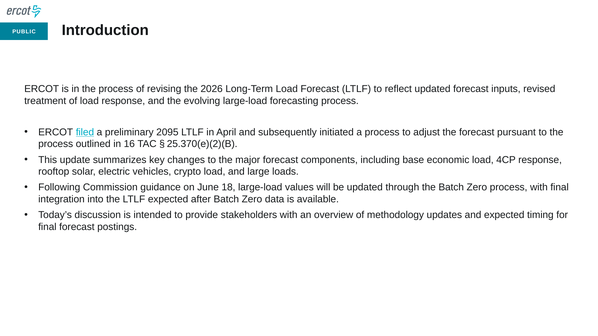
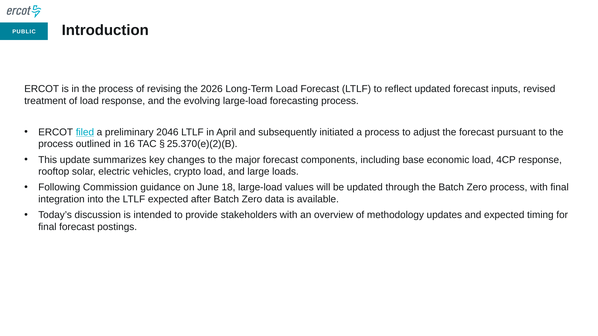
2095: 2095 -> 2046 (167, 132)
